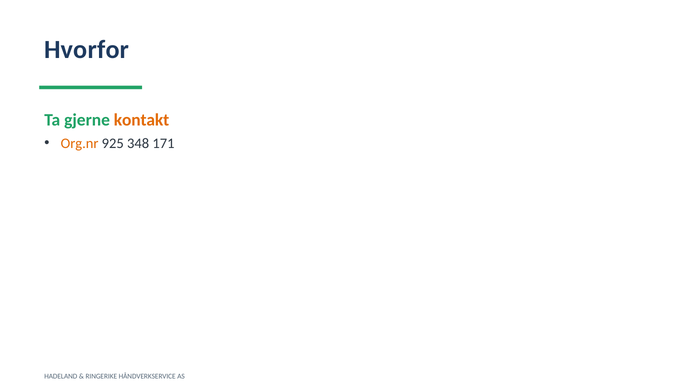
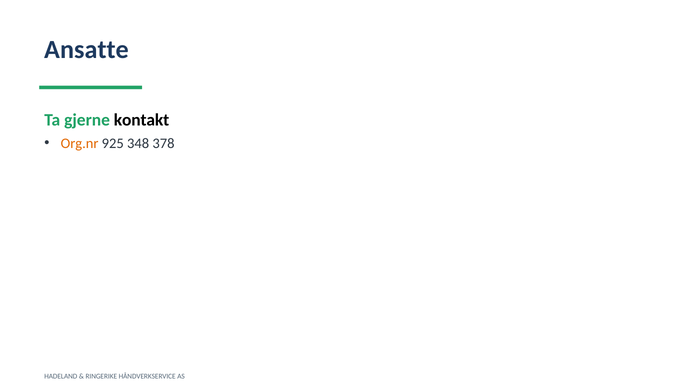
Hvorfor: Hvorfor -> Ansatte (87, 50)
kontakt colour: orange -> black (142, 120)
171: 171 -> 378 (163, 143)
